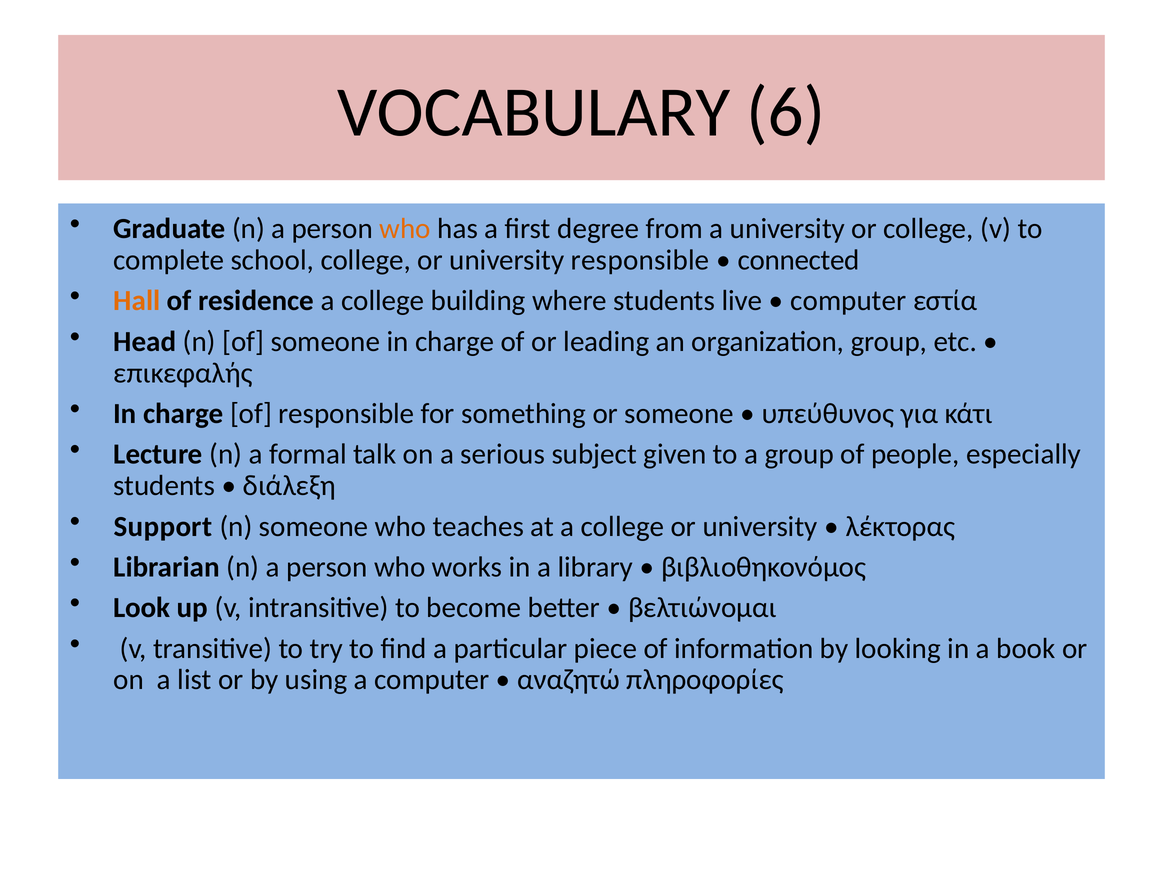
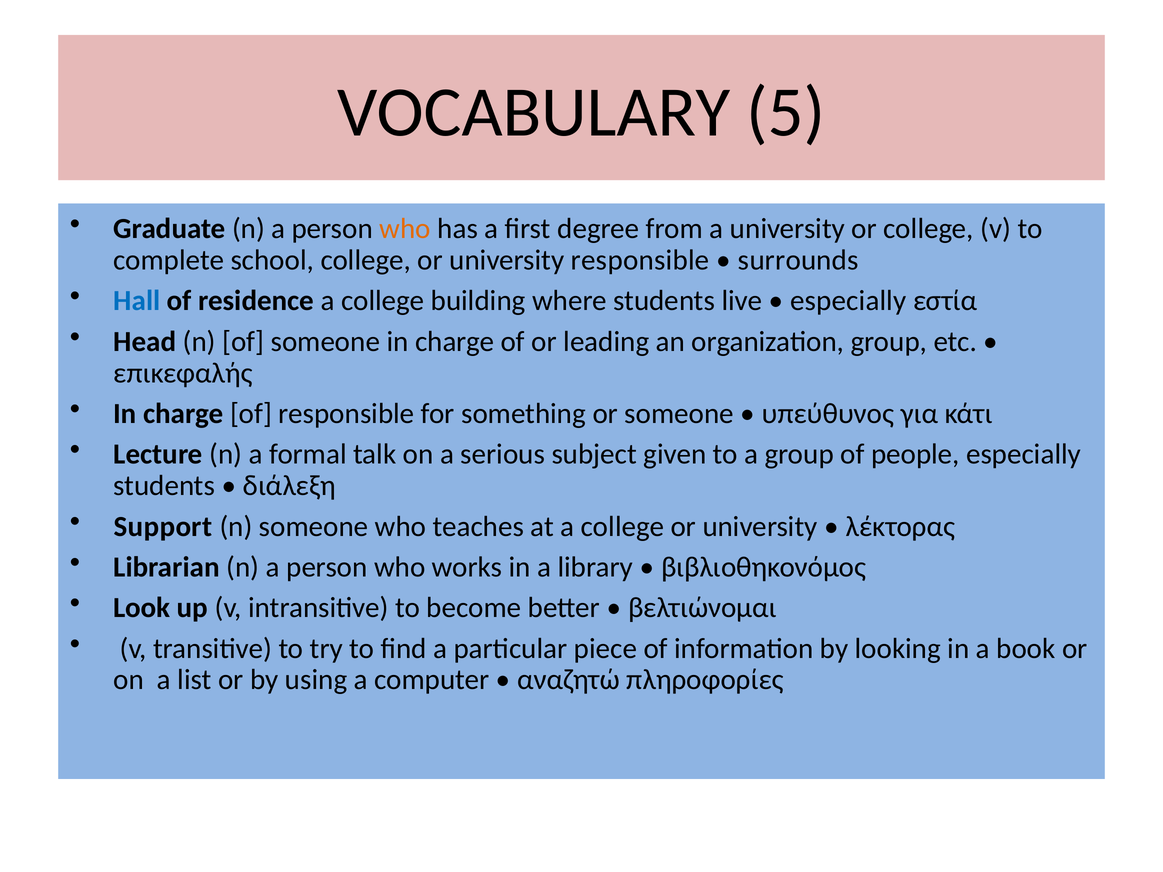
6: 6 -> 5 (786, 113)
connected: connected -> surrounds (798, 260)
Hall colour: orange -> blue (137, 301)
computer: computer -> especially (848, 301)
